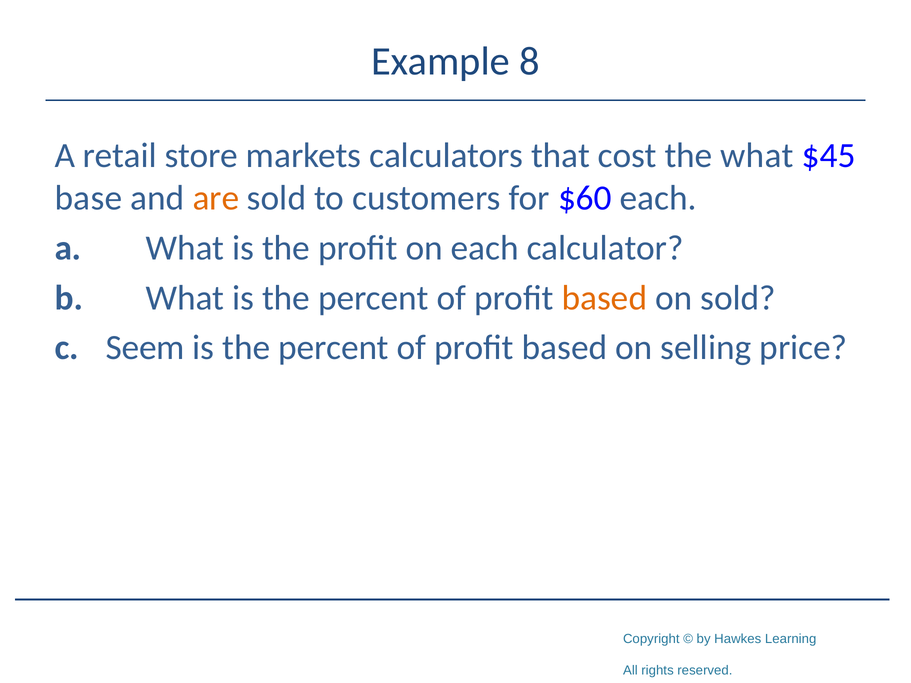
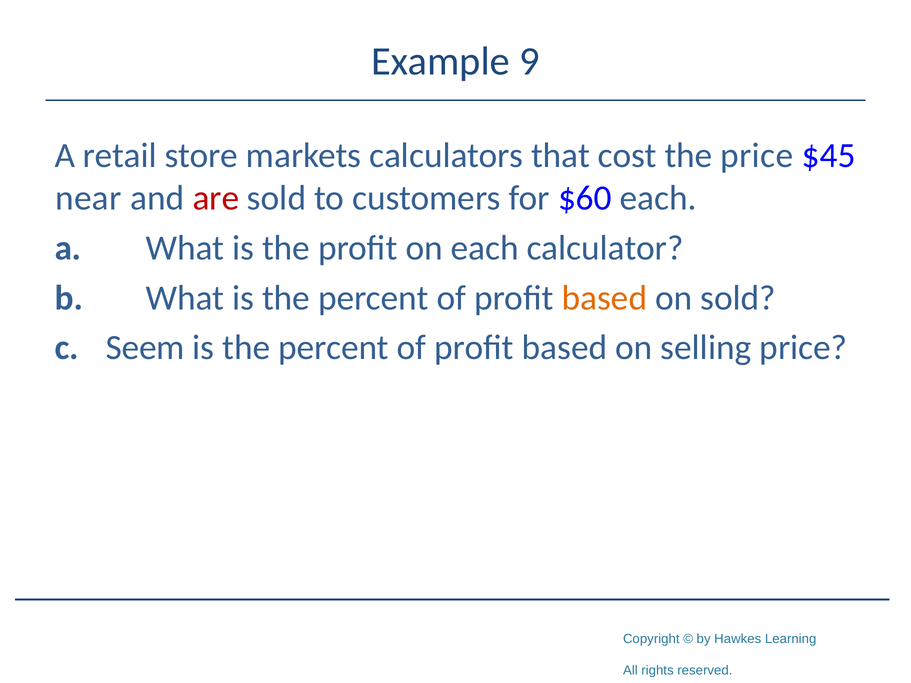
8: 8 -> 9 (529, 61)
the what: what -> price (757, 156)
base: base -> near (88, 198)
are colour: orange -> red (216, 198)
